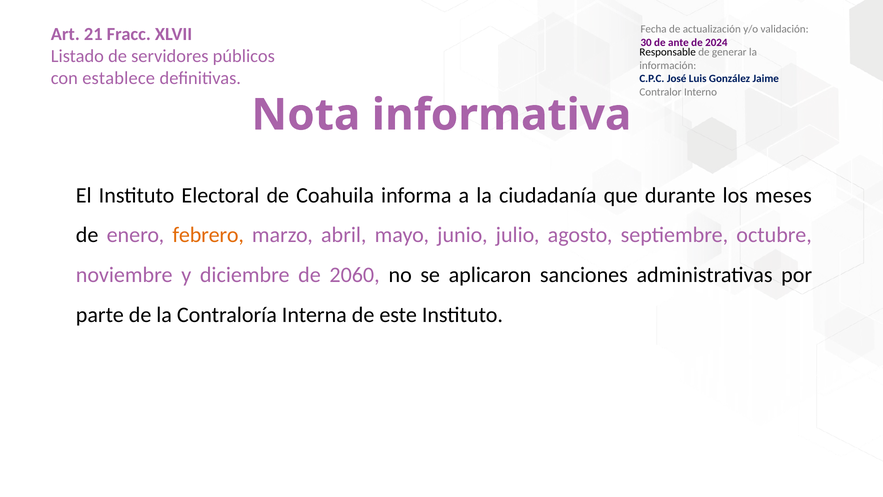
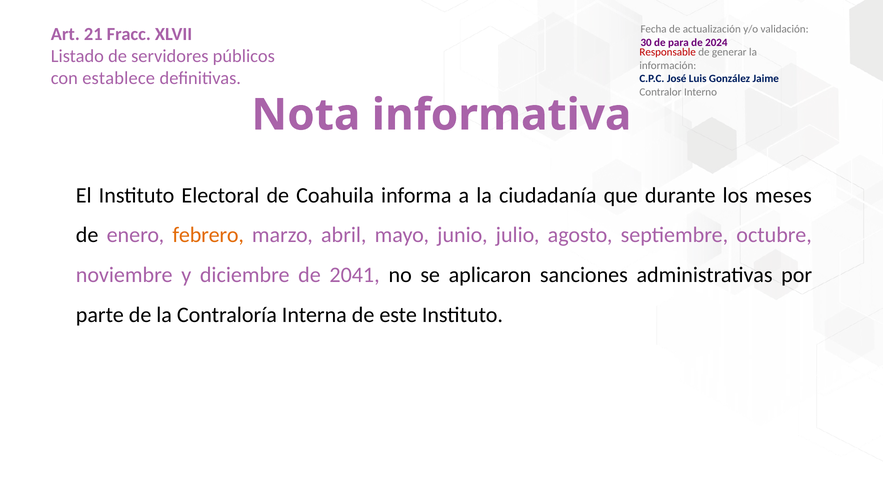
ante: ante -> para (678, 42)
Responsable colour: black -> red (668, 52)
2060: 2060 -> 2041 (355, 275)
